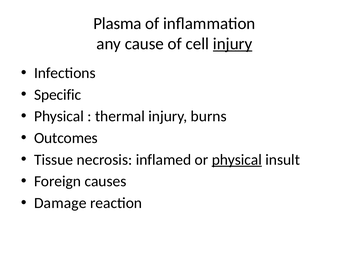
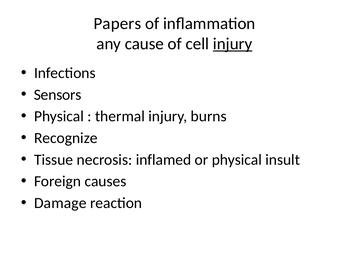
Plasma: Plasma -> Papers (117, 24)
Specific: Specific -> Sensors (58, 95)
Outcomes: Outcomes -> Recognize (66, 138)
physical underline: present -> none (237, 160)
